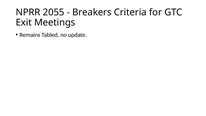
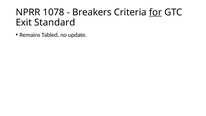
2055: 2055 -> 1078 (54, 12)
for underline: none -> present (155, 12)
Meetings: Meetings -> Standard (55, 22)
